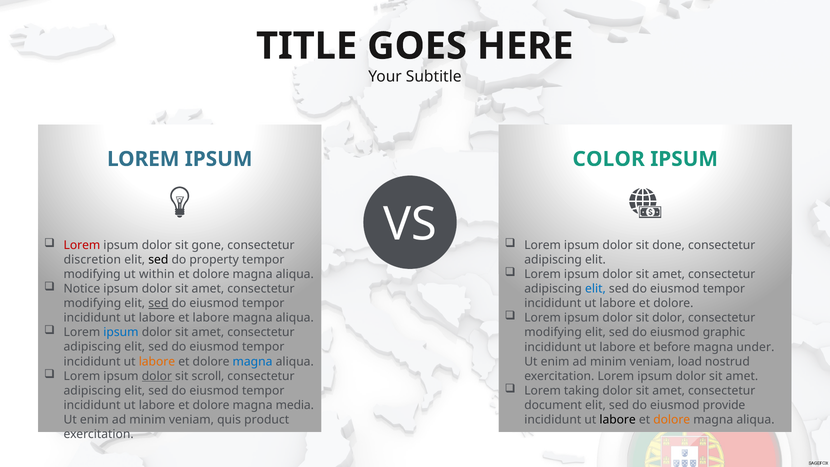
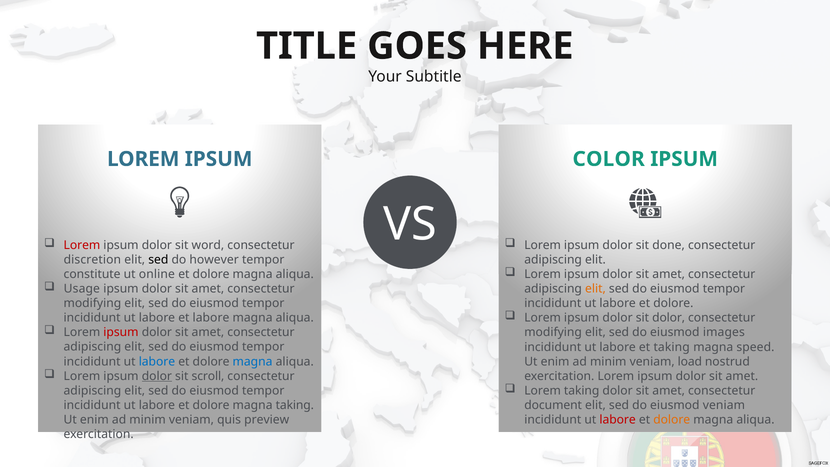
gone: gone -> word (208, 245)
property: property -> however (214, 260)
modifying: modifying -> constitute (92, 274)
within: within -> online (157, 274)
Notice: Notice -> Usage (82, 289)
elit colour: blue -> orange (595, 289)
sed underline: present -> none (158, 303)
ipsum colour: blue -> red (121, 332)
graphic: graphic -> images (724, 332)
et before: before -> taking (672, 347)
under: under -> speed (755, 347)
labore colour: orange -> blue (157, 361)
magna media: media -> taking (295, 405)
eiusmod provide: provide -> veniam (724, 405)
product: product -> preview (267, 420)
labore colour: black -> red (618, 420)
